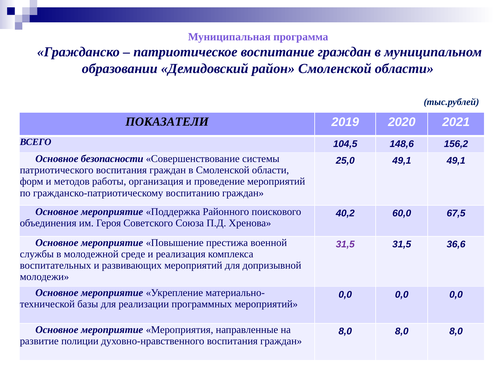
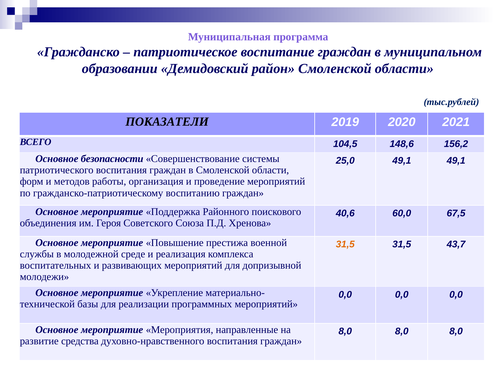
40,2: 40,2 -> 40,6 (345, 213)
31,5 colour: purple -> orange (345, 244)
36,6: 36,6 -> 43,7 (456, 244)
полиции: полиции -> средства (80, 341)
